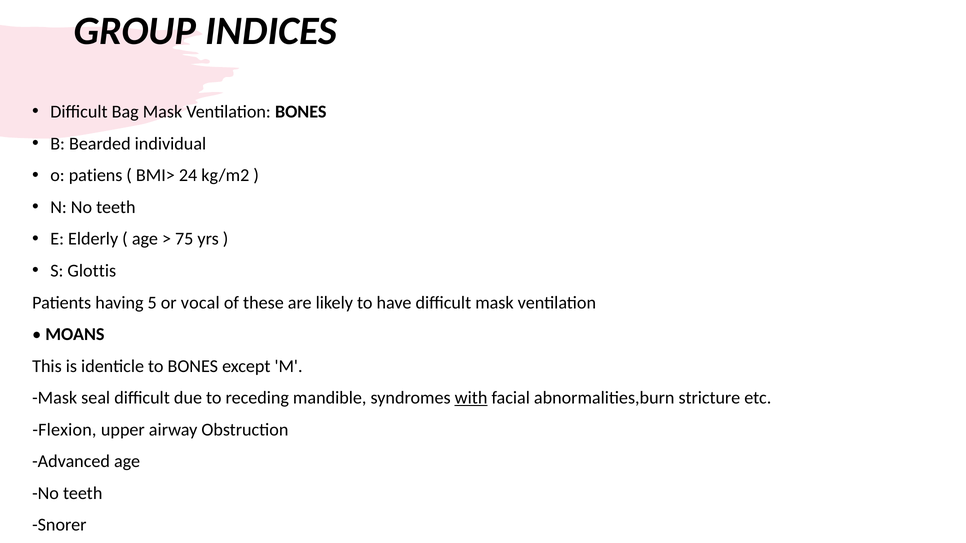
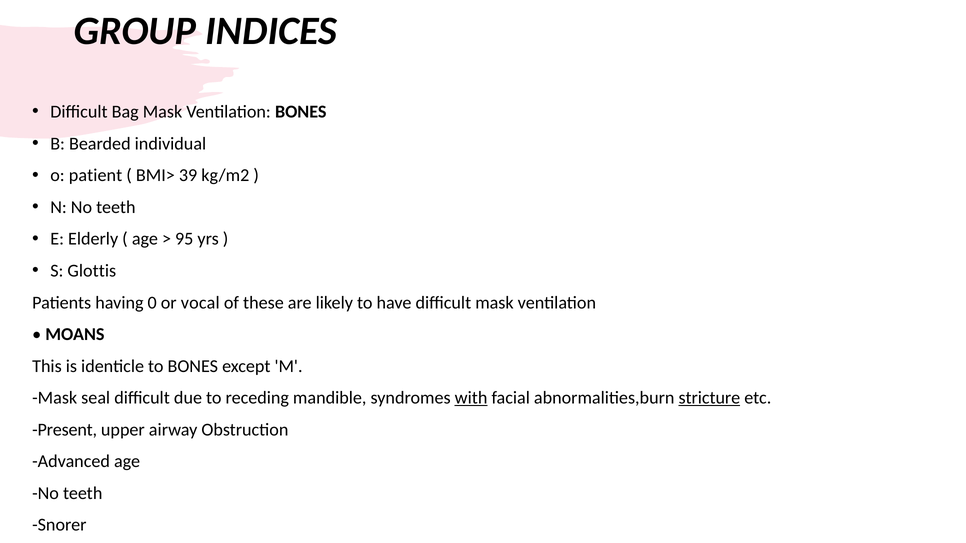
patiens: patiens -> patient (96, 176)
24: 24 -> 39 (188, 176)
75: 75 -> 95 (184, 239)
5: 5 -> 0 (152, 303)
stricture underline: none -> present (709, 398)
Flexion: Flexion -> Present (65, 430)
